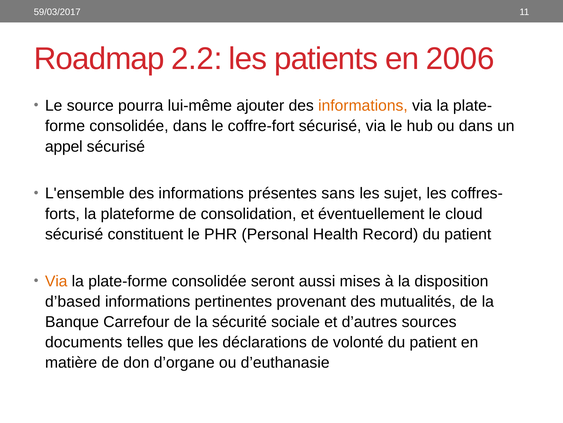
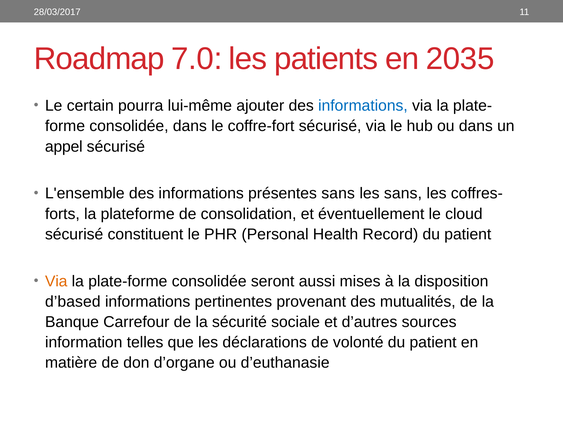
59/03/2017: 59/03/2017 -> 28/03/2017 (57, 12)
2.2: 2.2 -> 7.0 (197, 59)
2006: 2006 -> 2035 (460, 59)
source: source -> certain (90, 106)
informations colour: orange -> blue (363, 106)
les sujet: sujet -> sans (403, 193)
documents: documents -> information (84, 342)
